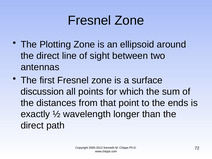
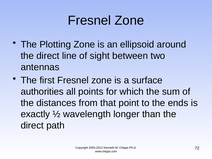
discussion: discussion -> authorities (42, 92)
